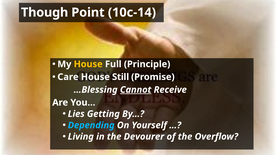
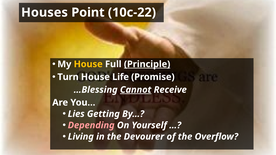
Though: Though -> Houses (44, 12)
10c-14: 10c-14 -> 10c-22 (132, 12)
Principle underline: none -> present (147, 64)
Care: Care -> Turn (68, 77)
Still: Still -> Life (121, 77)
Depending colour: light blue -> pink (91, 125)
